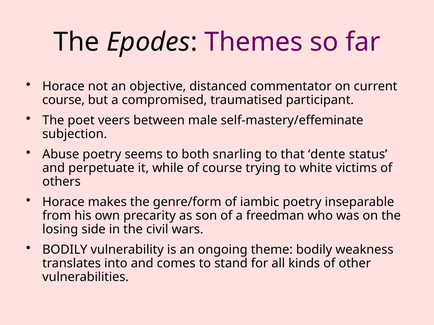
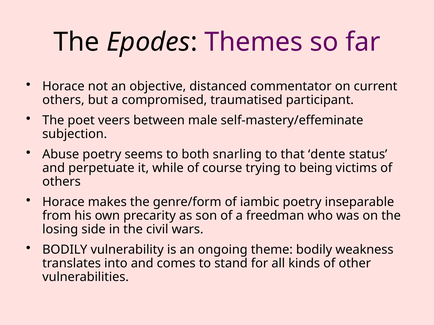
course: course -> others (63, 100)
white: white -> being (316, 168)
